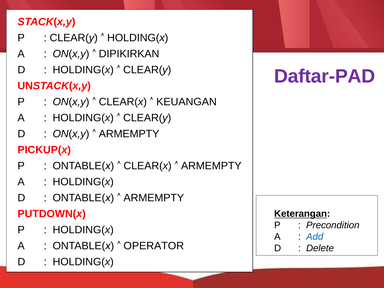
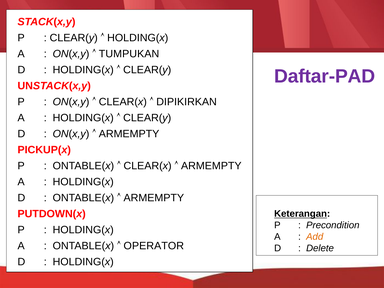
DIPIKIRKAN: DIPIKIRKAN -> TUMPUKAN (129, 54)
KEUANGAN: KEUANGAN -> DIPIKIRKAN (187, 102)
Add colour: blue -> orange (315, 237)
